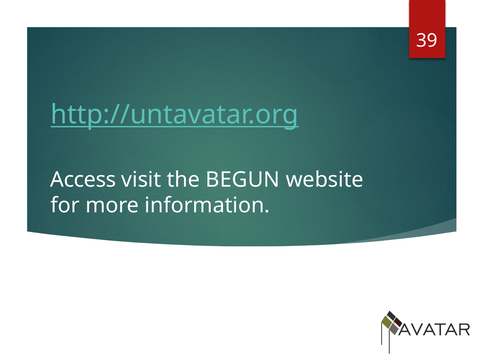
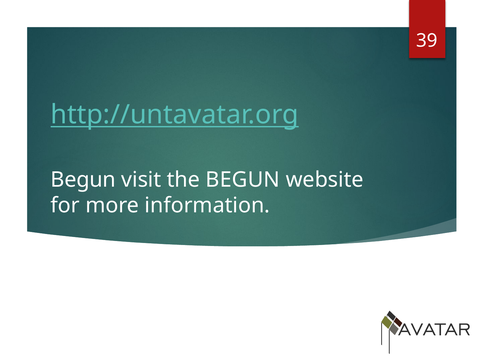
Access: Access -> Begun (83, 180)
